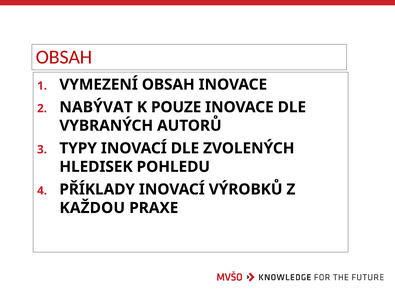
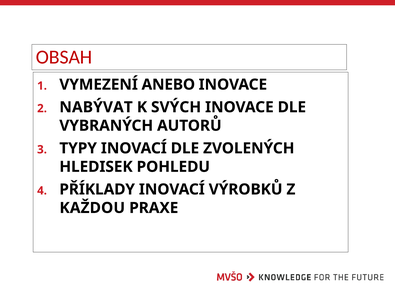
VYMEZENÍ OBSAH: OBSAH -> ANEBO (168, 84)
POUZE: POUZE -> SVÝCH (176, 107)
